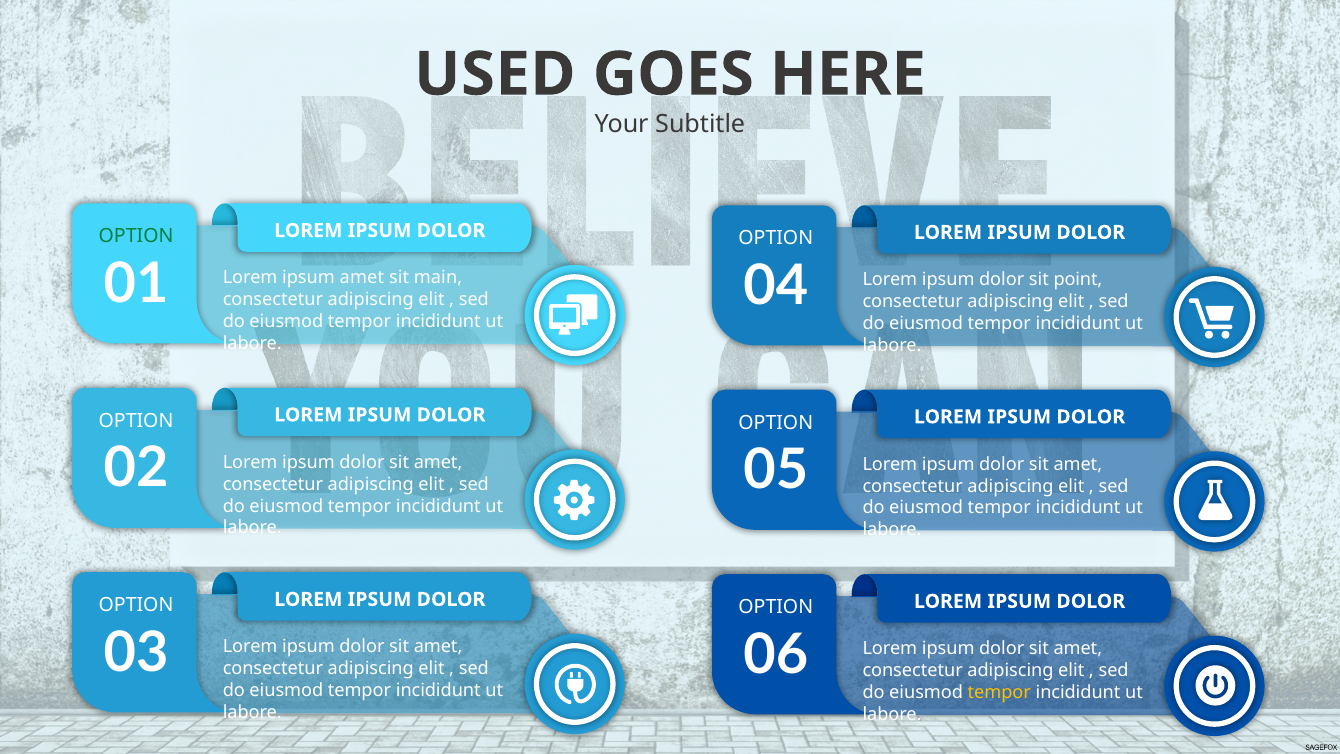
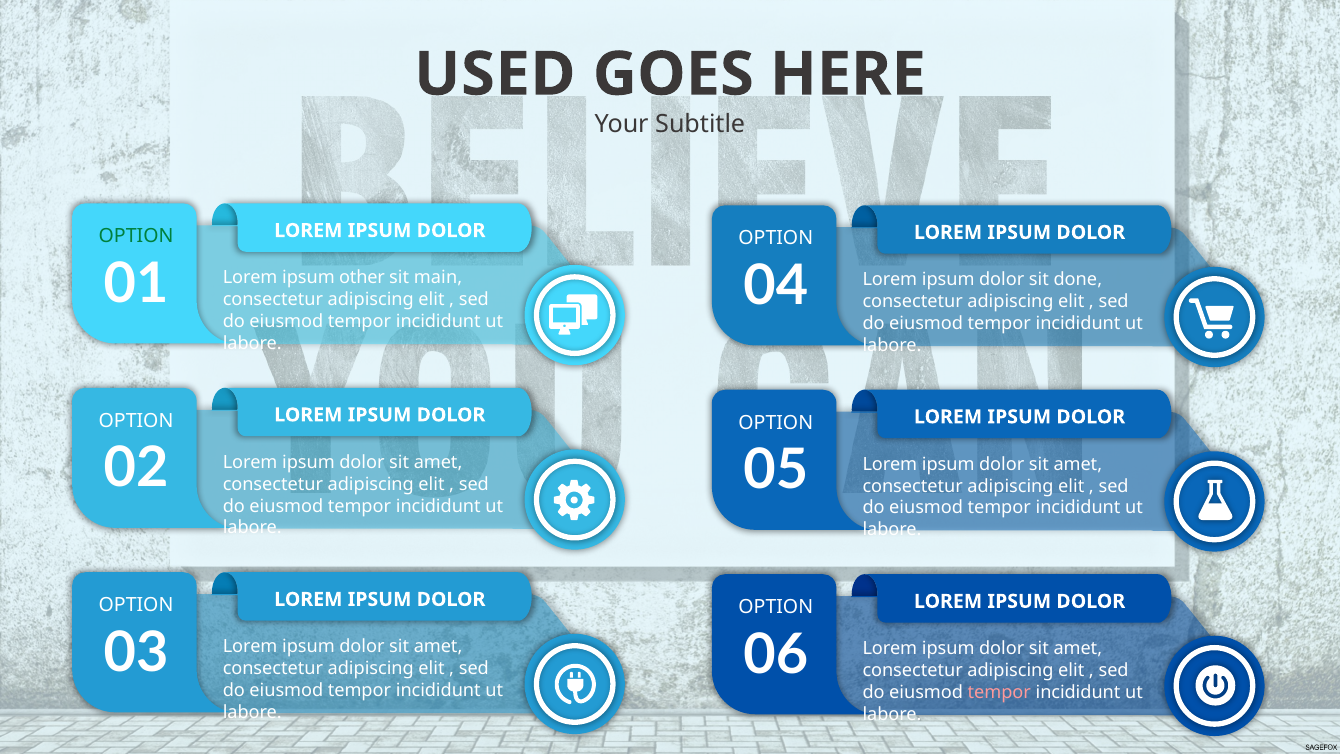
ipsum amet: amet -> other (362, 278)
point: point -> done (1078, 280)
tempor colour: yellow -> pink (999, 692)
